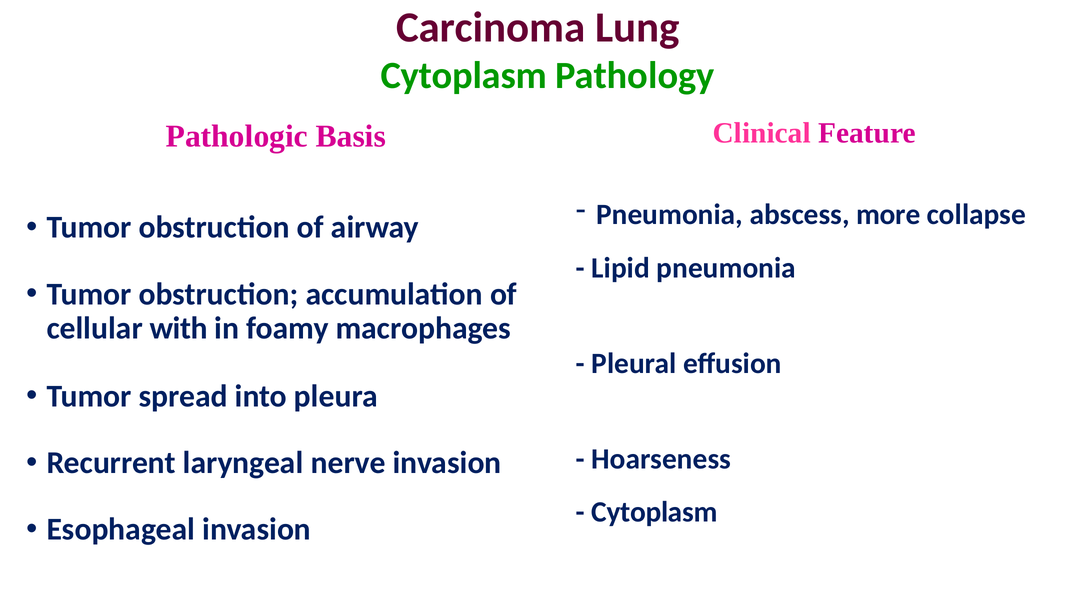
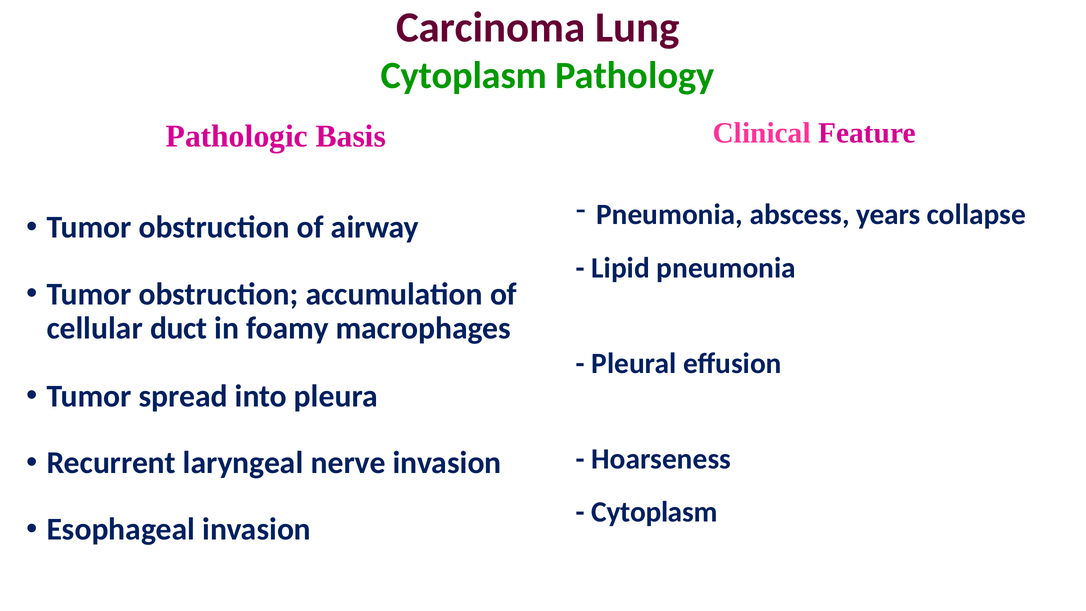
more: more -> years (888, 215)
with: with -> duct (179, 328)
